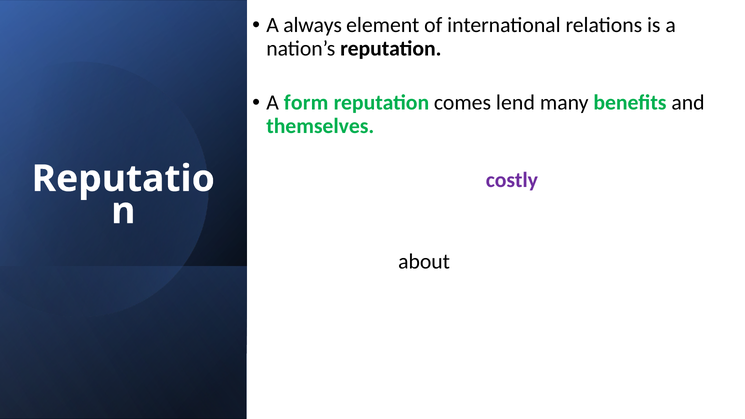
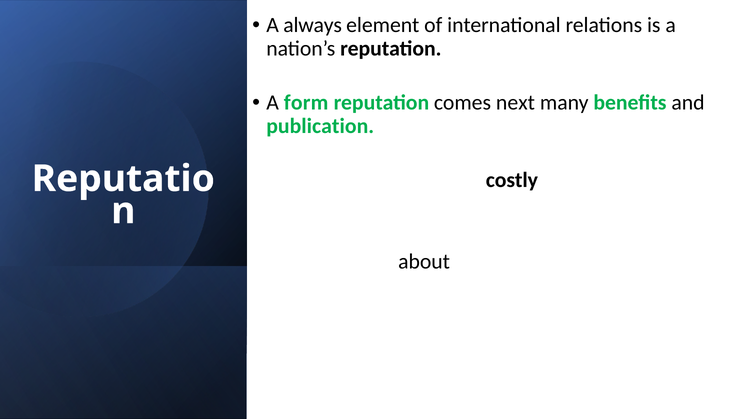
lend: lend -> next (515, 103)
themselves: themselves -> publication (320, 126)
costly colour: purple -> black (512, 180)
